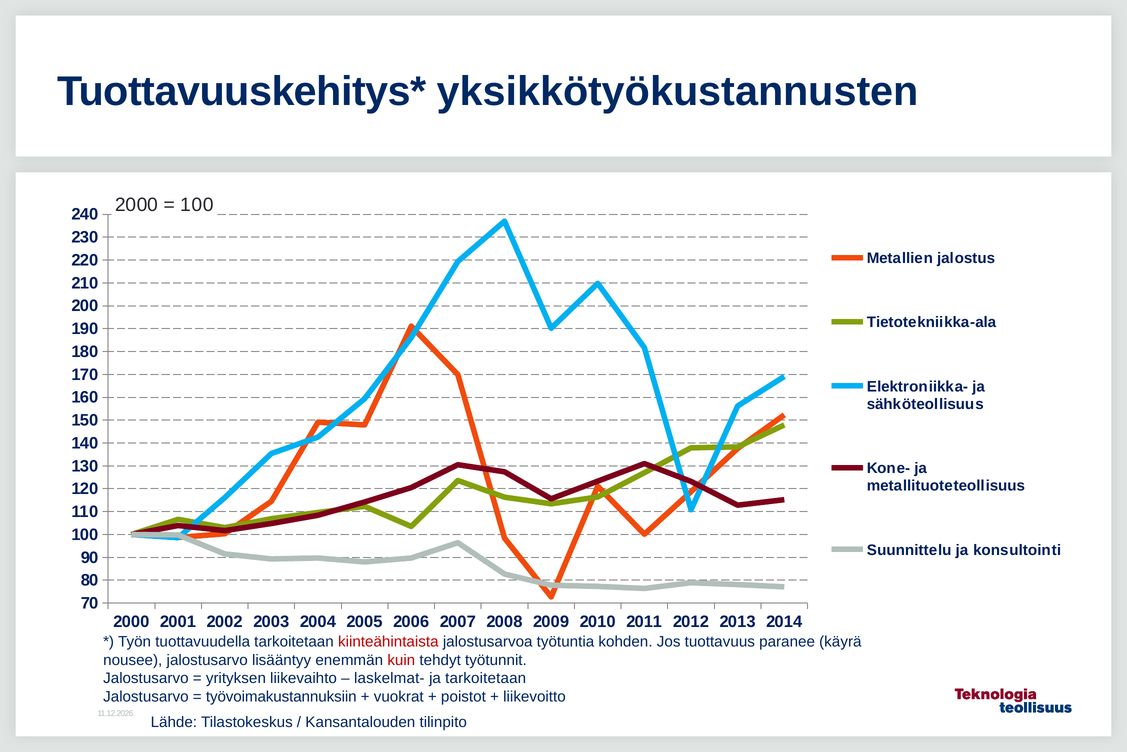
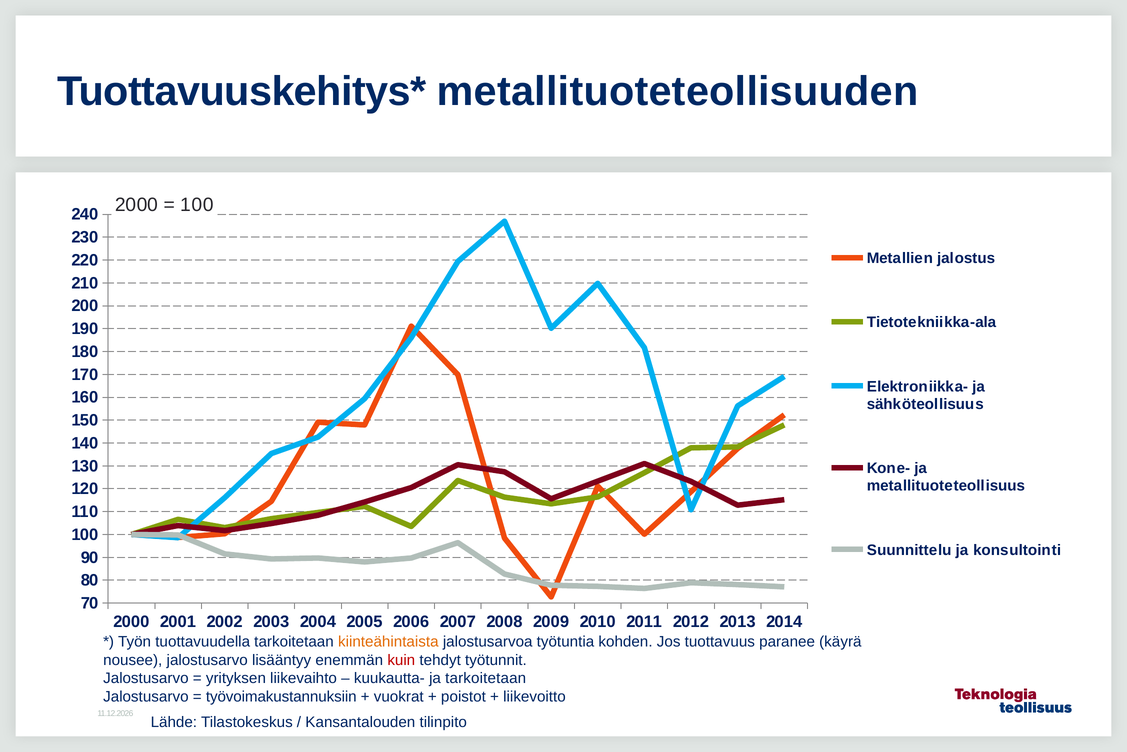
yksikkötyökustannusten: yksikkötyökustannusten -> metallituoteteollisuuden (678, 92)
kiinteähintaista colour: red -> orange (388, 641)
laskelmat-: laskelmat- -> kuukautta- (389, 678)
